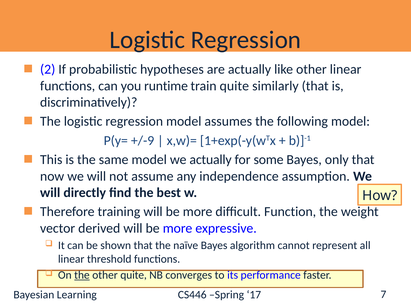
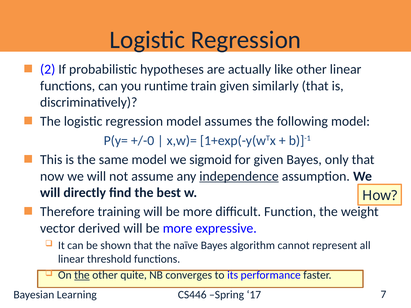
train quite: quite -> given (234, 86)
+/-9: +/-9 -> +/-0 (143, 141)
we actually: actually -> sigmoid (211, 160)
for some: some -> given (268, 160)
independence underline: none -> present (239, 176)
